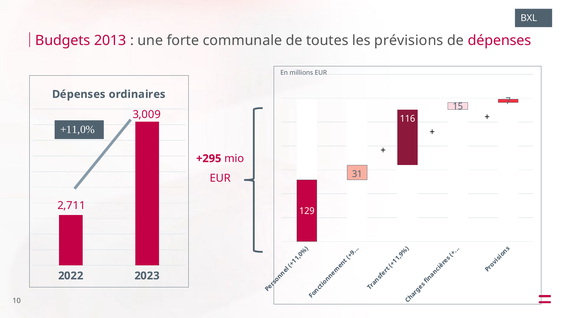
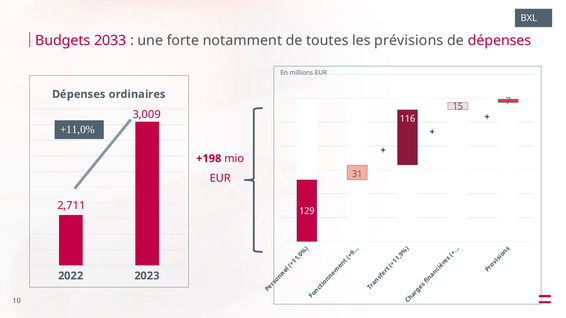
2013: 2013 -> 2033 (110, 40)
communale: communale -> notamment (242, 40)
+295: +295 -> +198 (209, 159)
